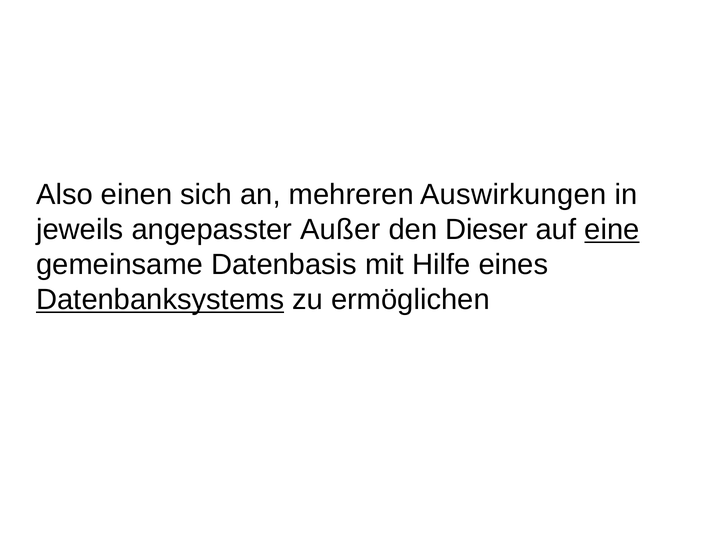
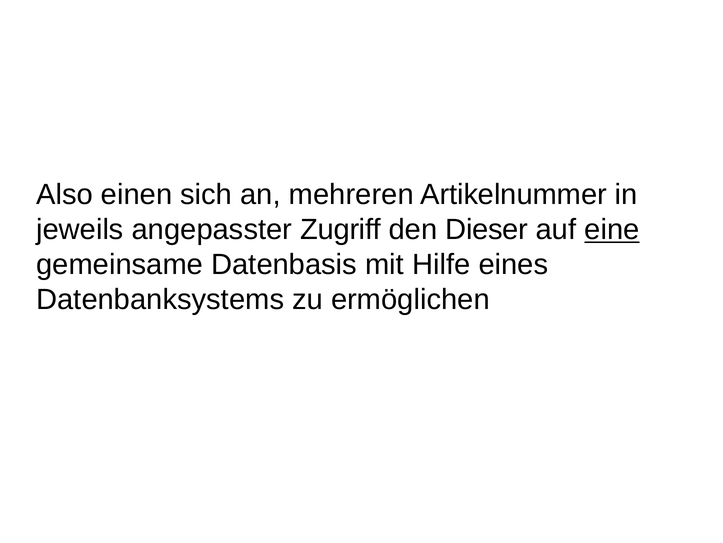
Auswirkungen: Auswirkungen -> Artikelnummer (514, 194)
Außer: Außer -> Zugriff (341, 229)
Datenbanksystems underline: present -> none (160, 299)
